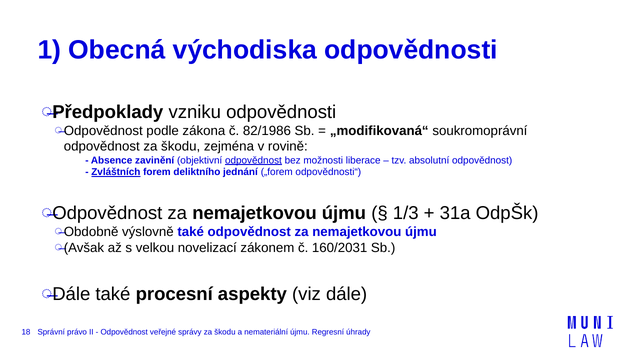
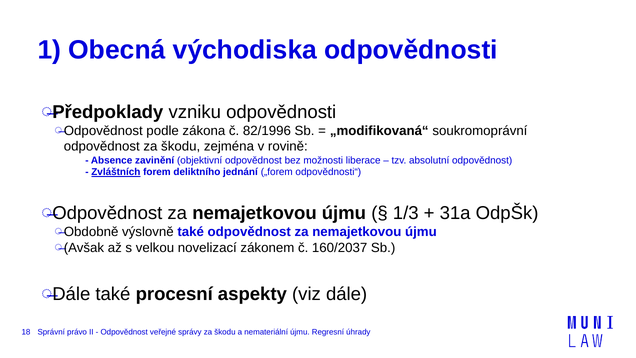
82/1986: 82/1986 -> 82/1996 (267, 131)
odpovědnost underline: present -> none (253, 160)
160/2031: 160/2031 -> 160/2037 (340, 247)
